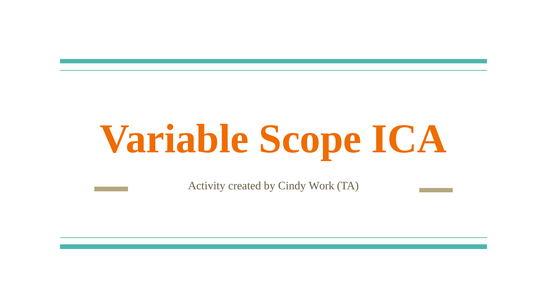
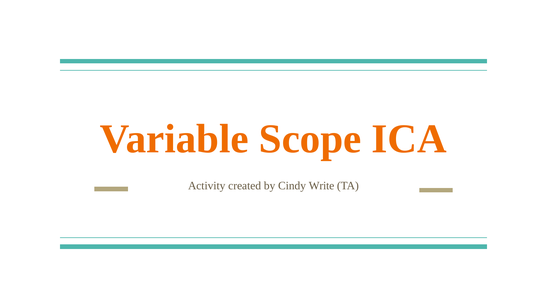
Work: Work -> Write (322, 186)
